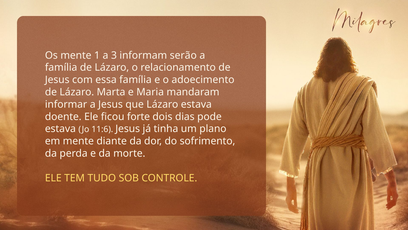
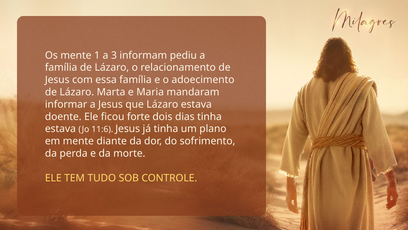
serão: serão -> pediu (183, 55)
dias pode: pode -> tinha (210, 116)
